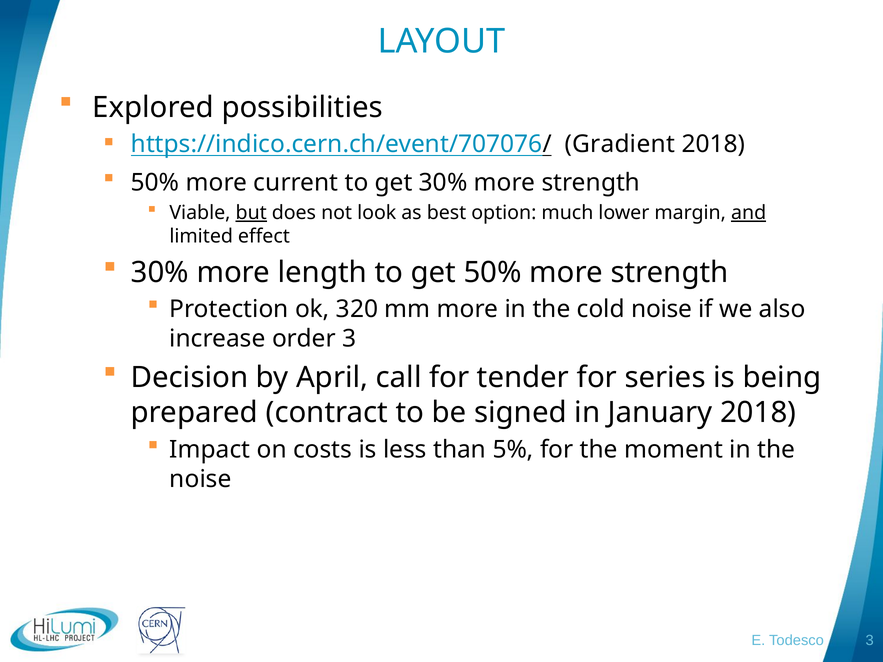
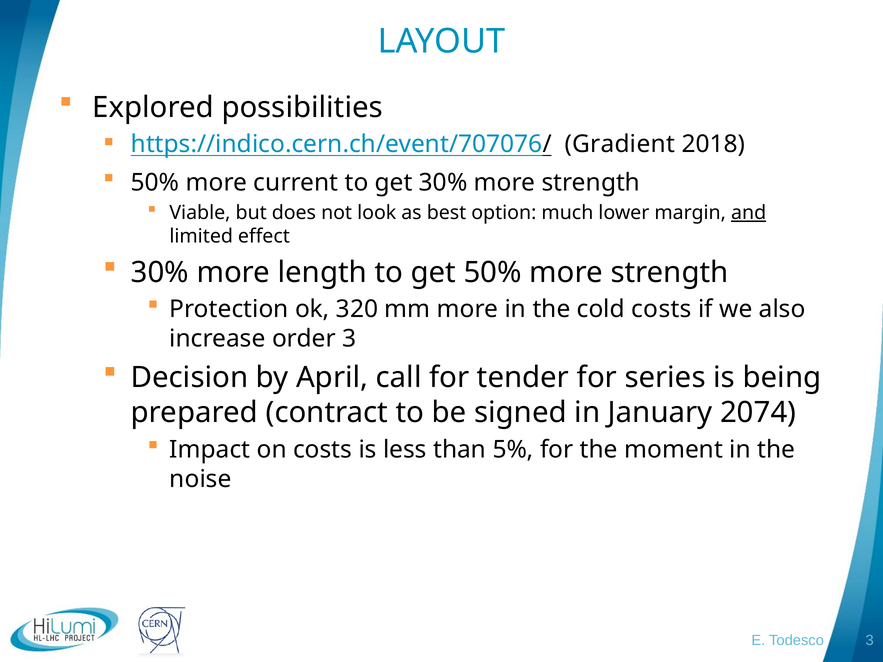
but underline: present -> none (251, 213)
cold noise: noise -> costs (661, 309)
January 2018: 2018 -> 2074 (758, 413)
